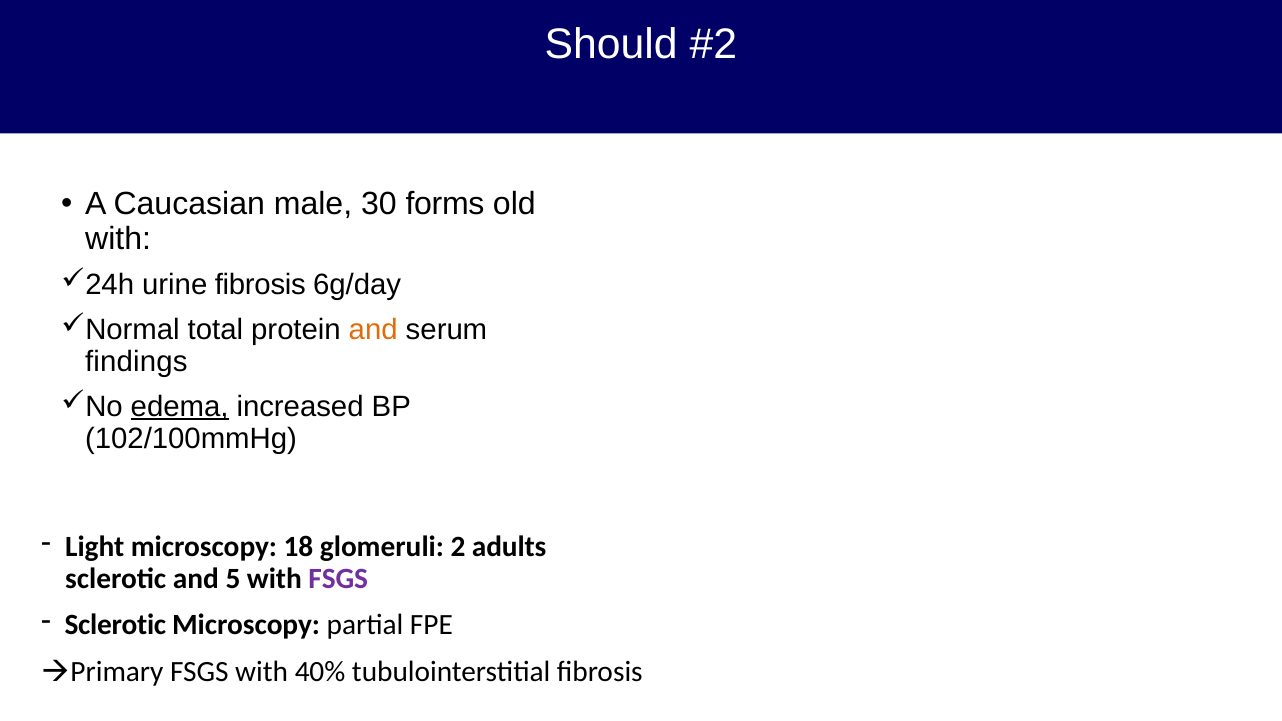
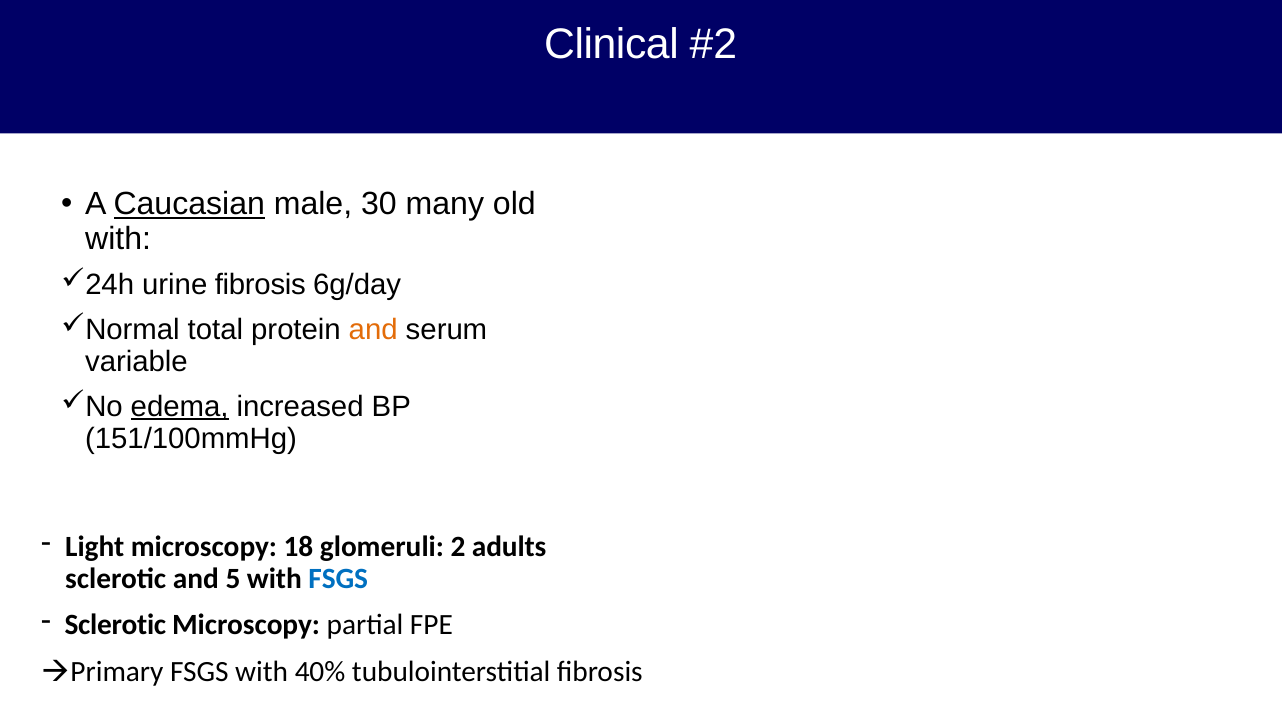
Should: Should -> Clinical (611, 45)
Caucasian underline: none -> present (189, 204)
forms: forms -> many (445, 204)
findings: findings -> variable (136, 362)
102/100mmHg: 102/100mmHg -> 151/100mmHg (191, 438)
FSGS colour: purple -> blue (338, 579)
